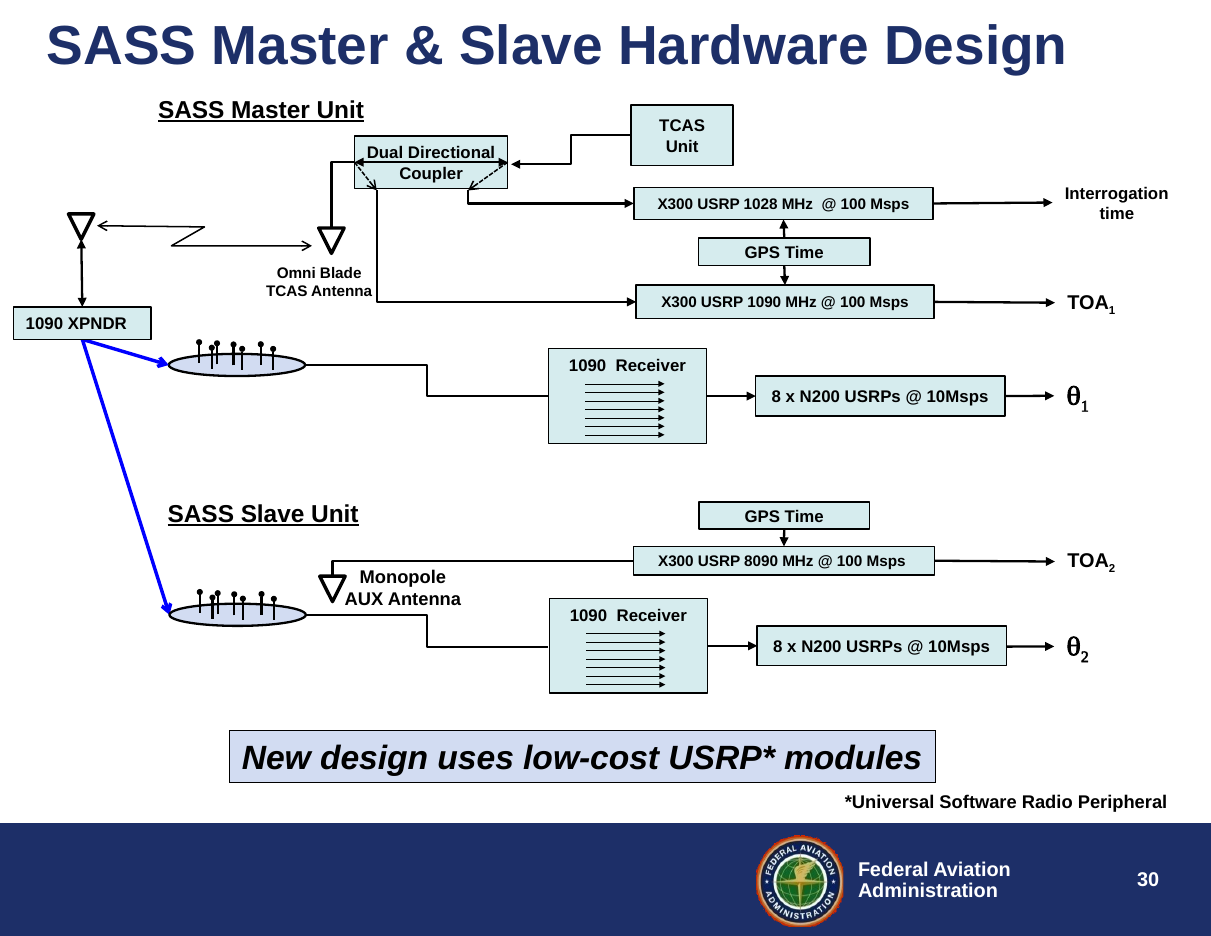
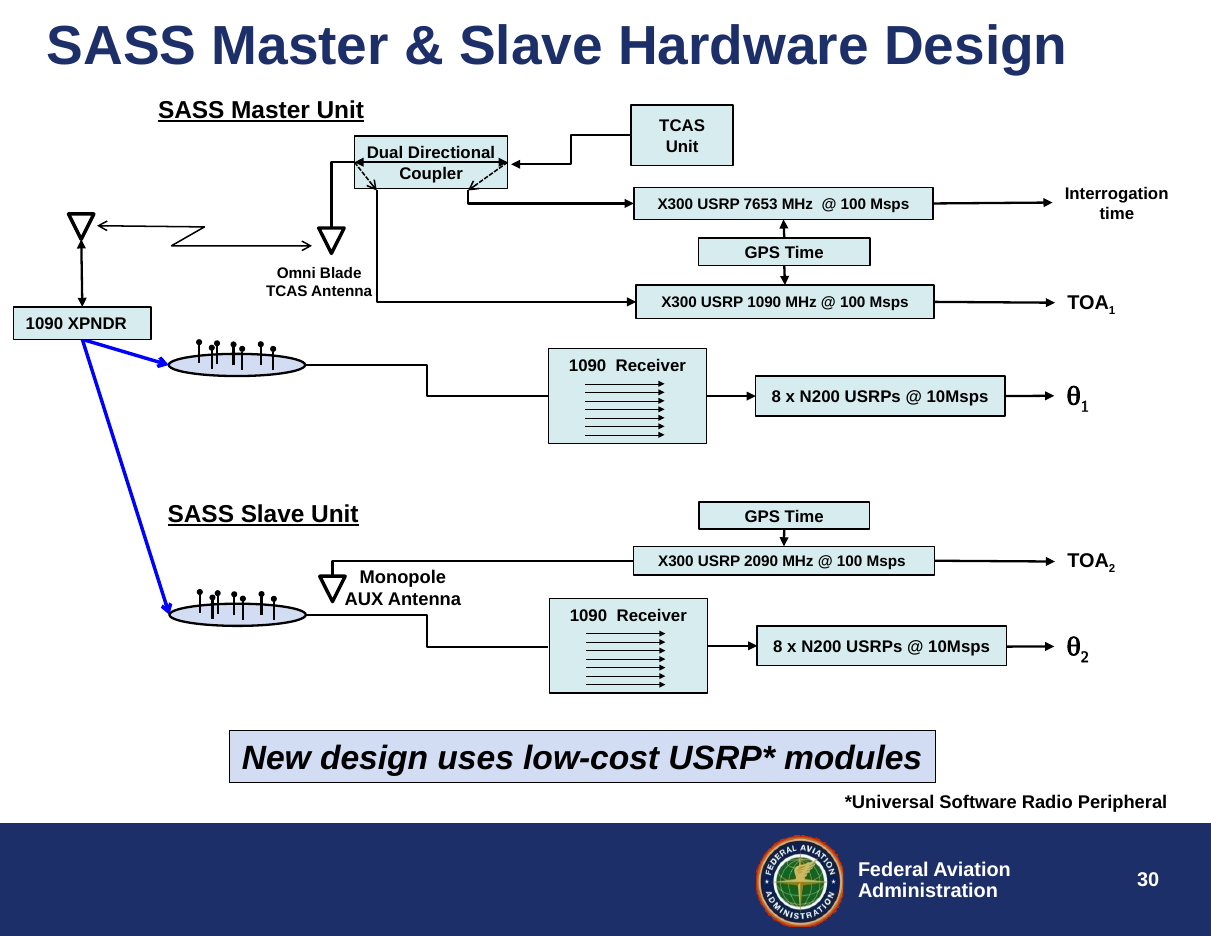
1028: 1028 -> 7653 (761, 204)
8090: 8090 -> 2090 (761, 562)
